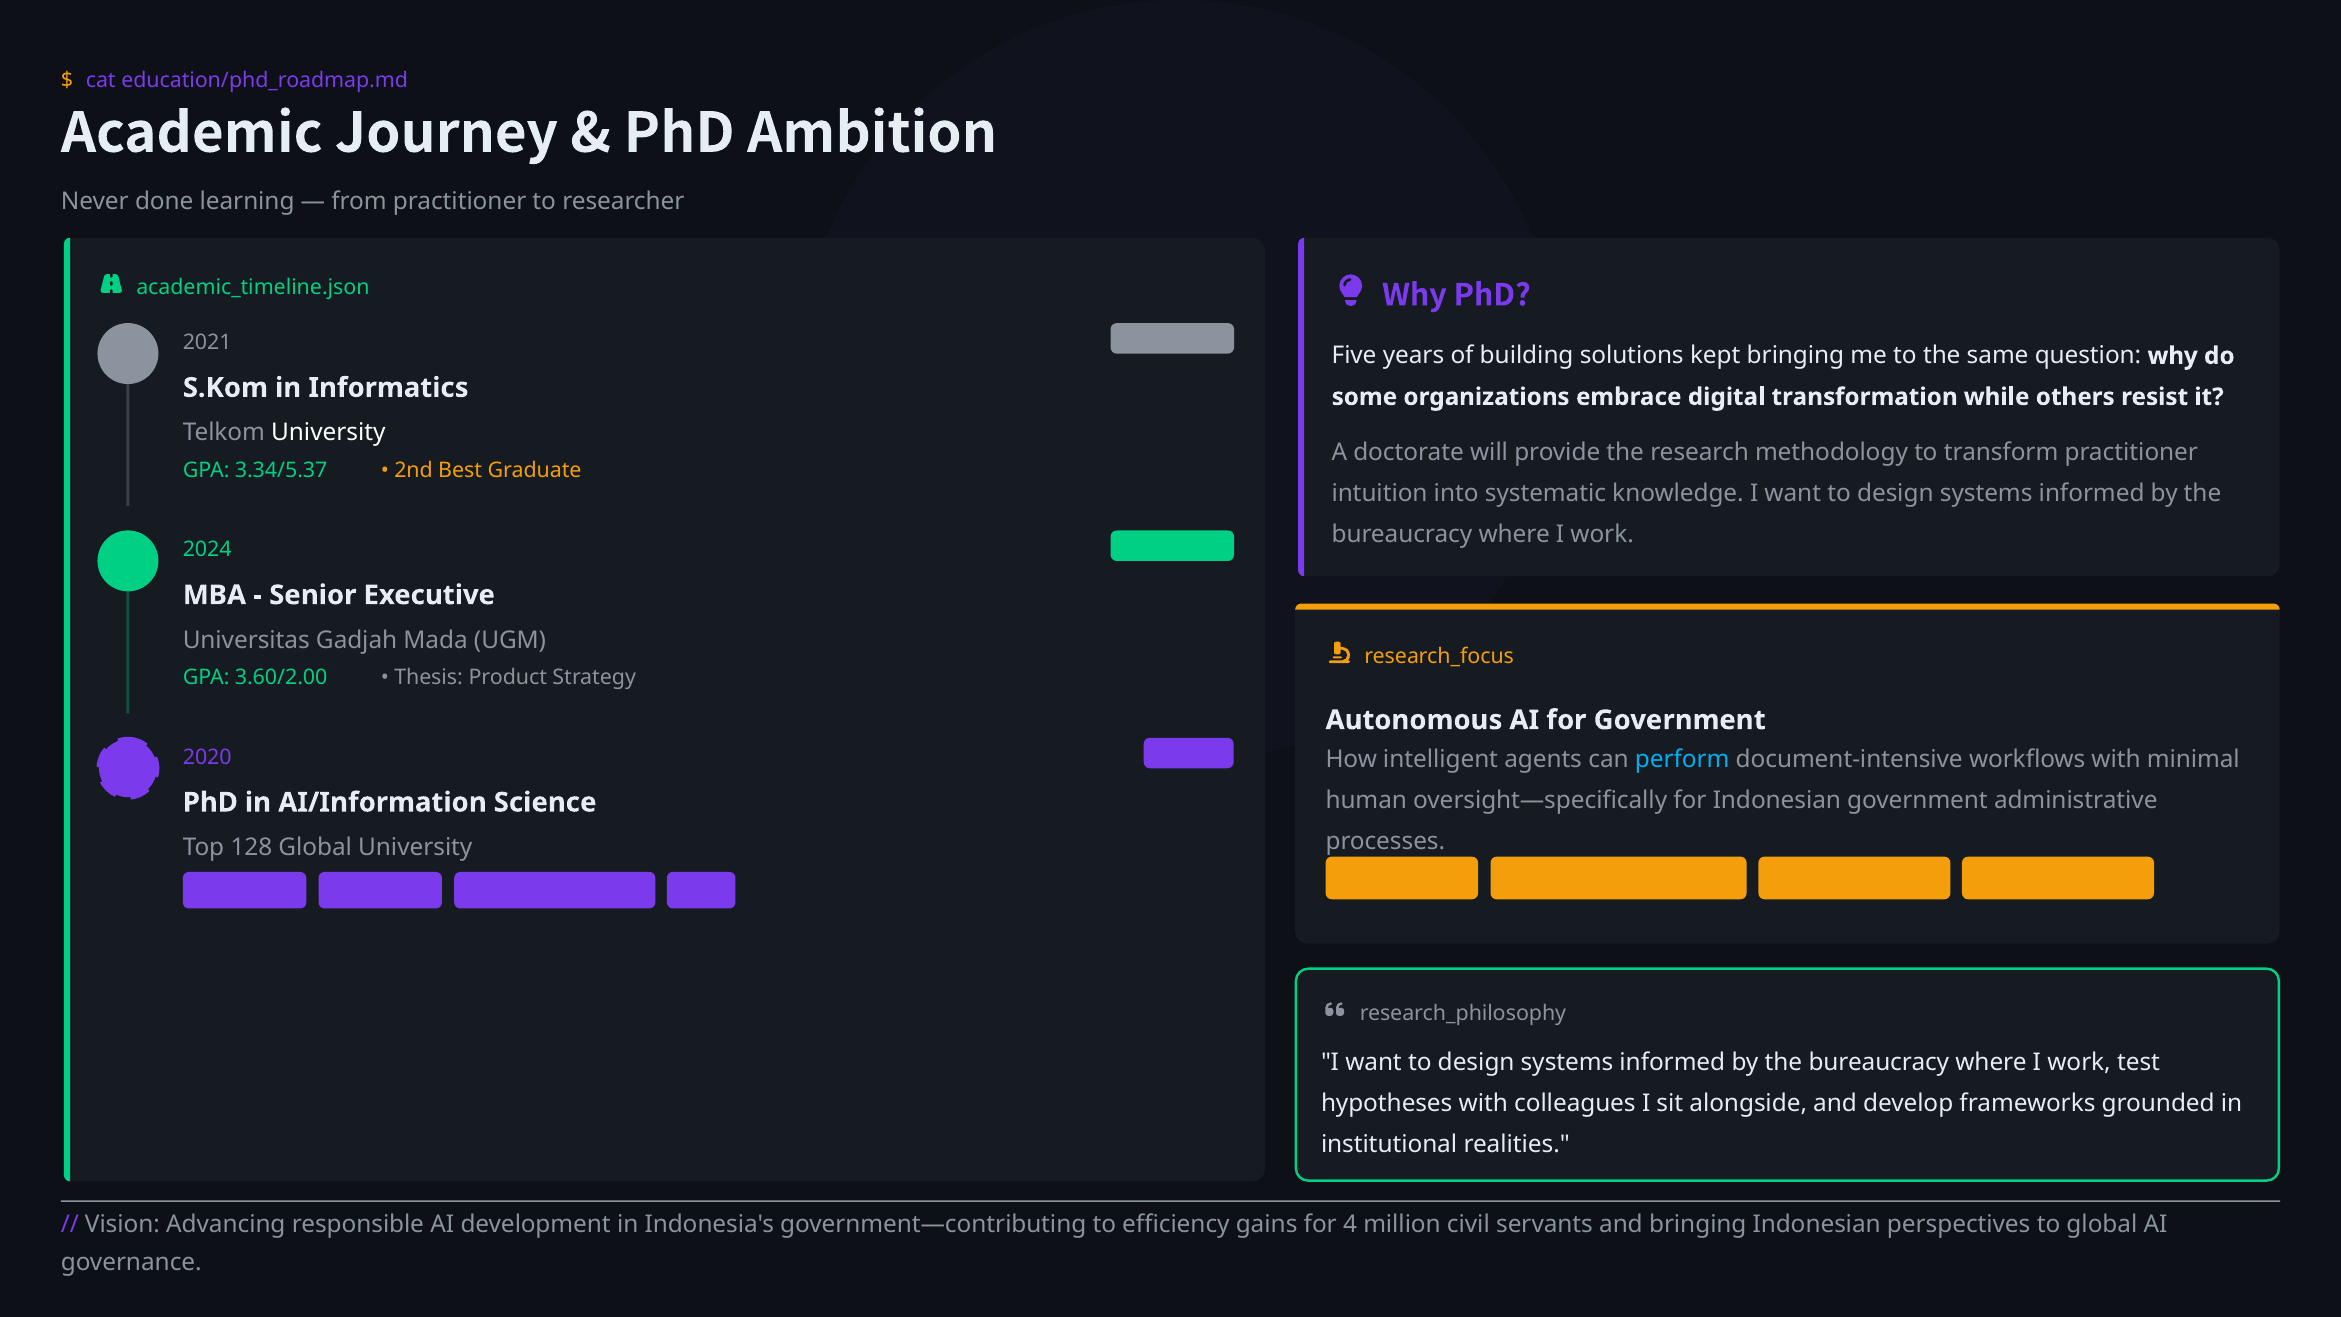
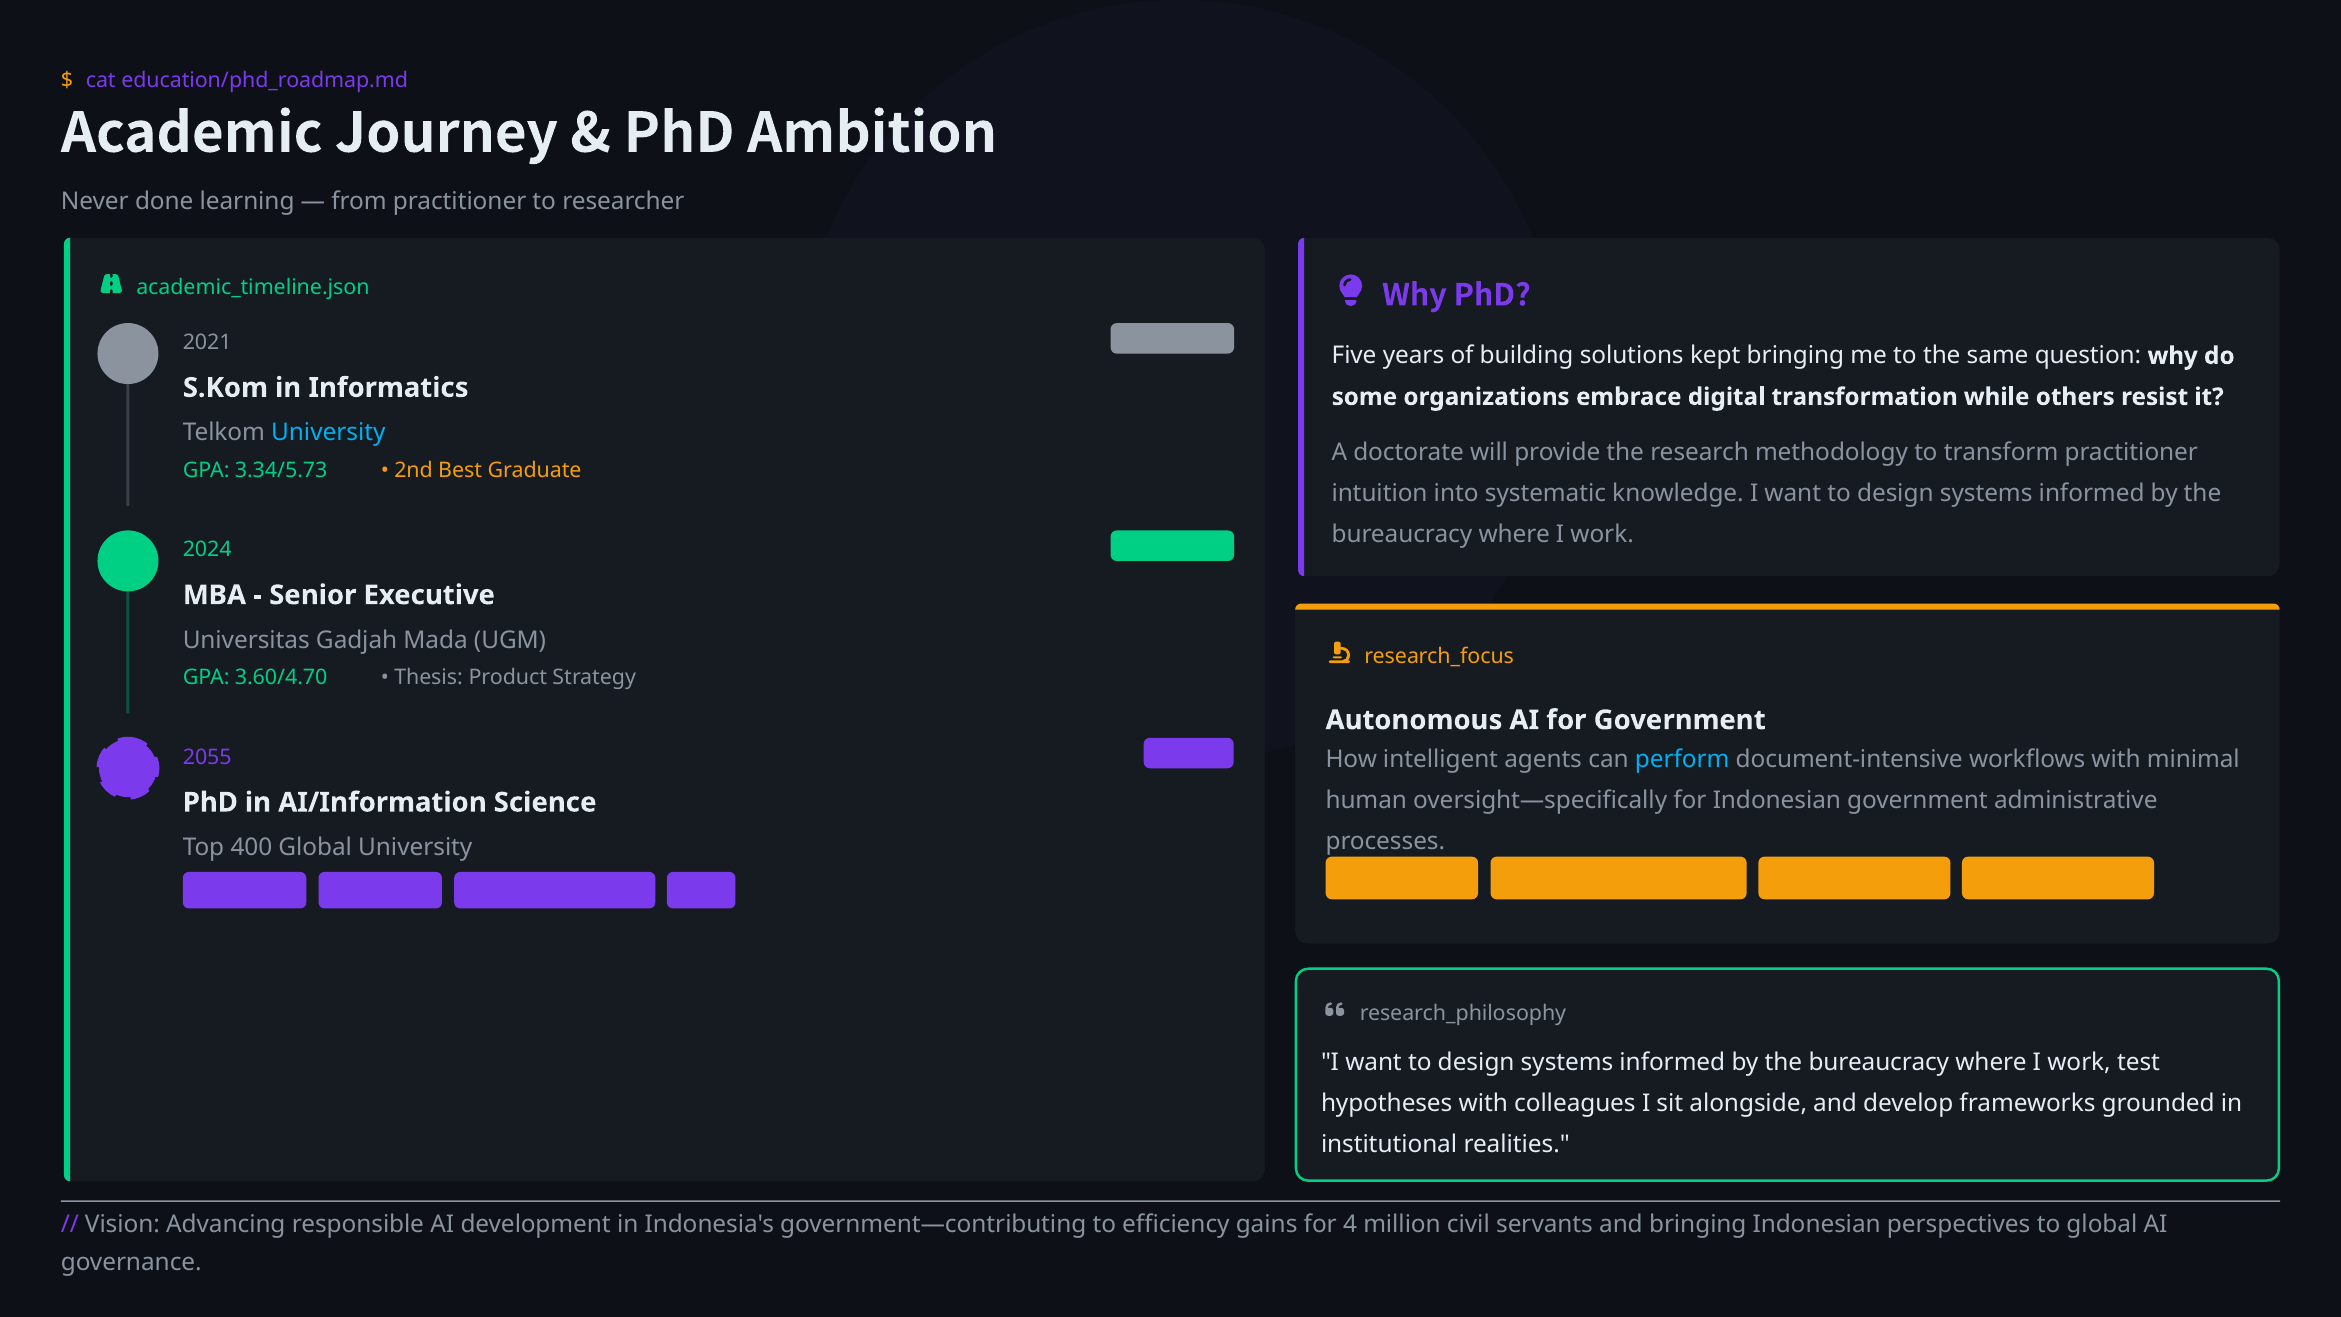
University colour: white -> light blue (328, 433)
3.34/5.37: 3.34/5.37 -> 3.34/5.73 (281, 470)
3.60/2.00: 3.60/2.00 -> 3.60/4.70 (281, 678)
2020: 2020 -> 2055 (207, 757)
128: 128 -> 400 (251, 847)
